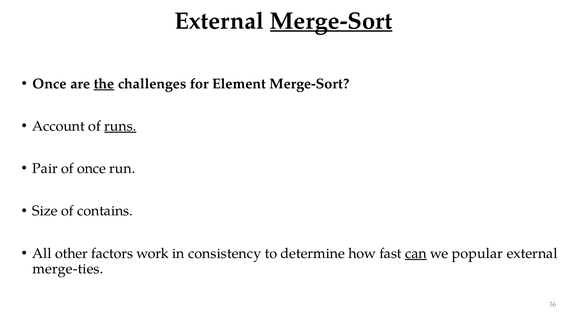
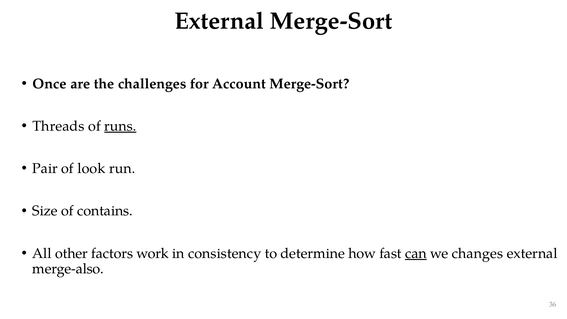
Merge-Sort underline: present -> none (331, 21)
the underline: present -> none (104, 84)
Element: Element -> Account (239, 84)
Account: Account -> Threads (58, 126)
of once: once -> look (91, 168)
popular: popular -> changes (477, 253)
merge-ties: merge-ties -> merge-also (68, 269)
